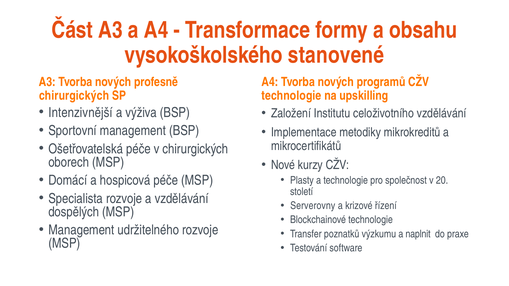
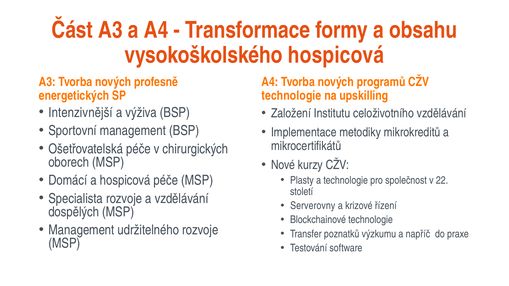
vysokoškolského stanovené: stanovené -> hospicová (336, 55)
chirurgických: chirurgických -> energetických (74, 96)
20: 20 -> 22 (442, 180)
naplnit: naplnit -> napříč (418, 234)
